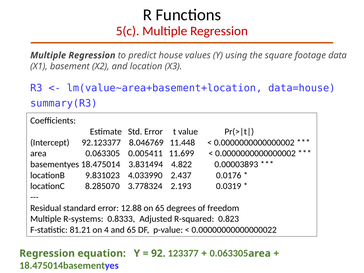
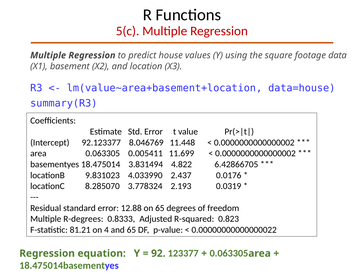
0.00003893: 0.00003893 -> 6.42866705 (236, 164)
R-systems: R-systems -> R-degrees (83, 219)
